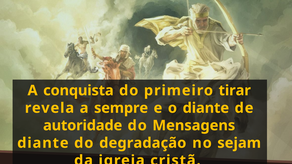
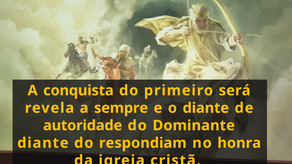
tirar: tirar -> será (235, 91)
Mensagens: Mensagens -> Dominante (194, 126)
degradação: degradação -> respondiam (143, 143)
sejam: sejam -> honra (239, 143)
